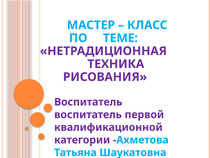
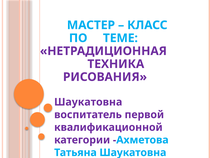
Воспитатель: Воспитатель -> Шаукатовна (88, 102)
